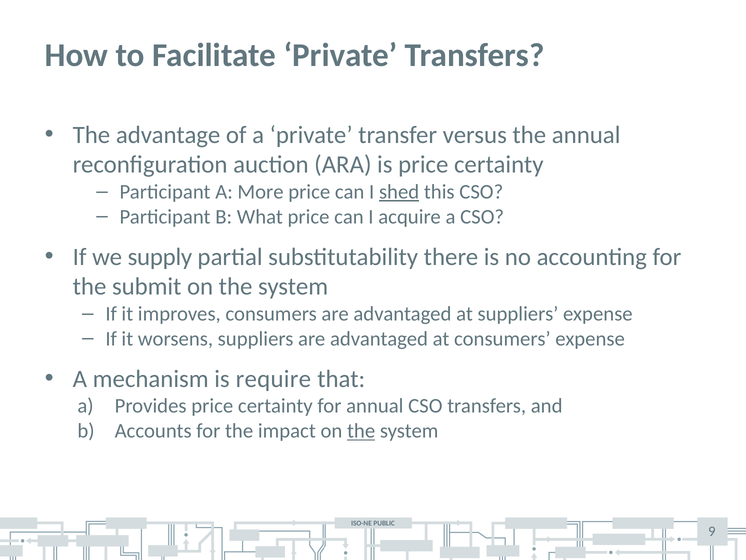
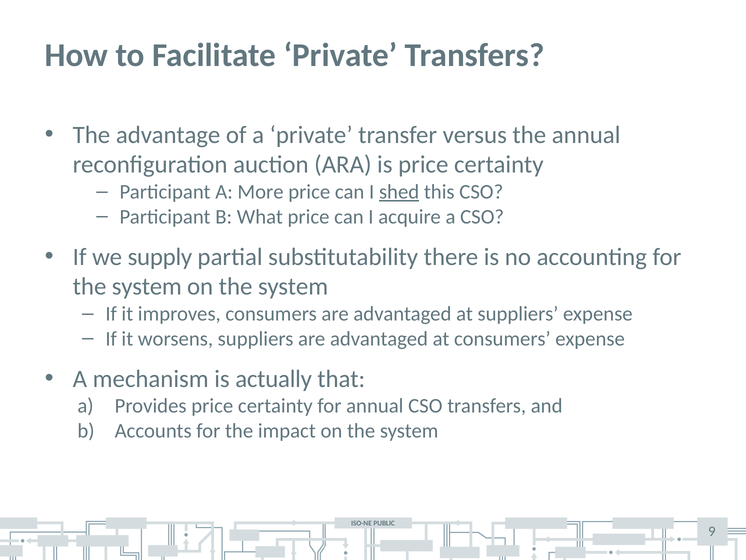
submit: submit -> system (147, 287)
require: require -> actually (274, 379)
the underline: present -> none (361, 431)
